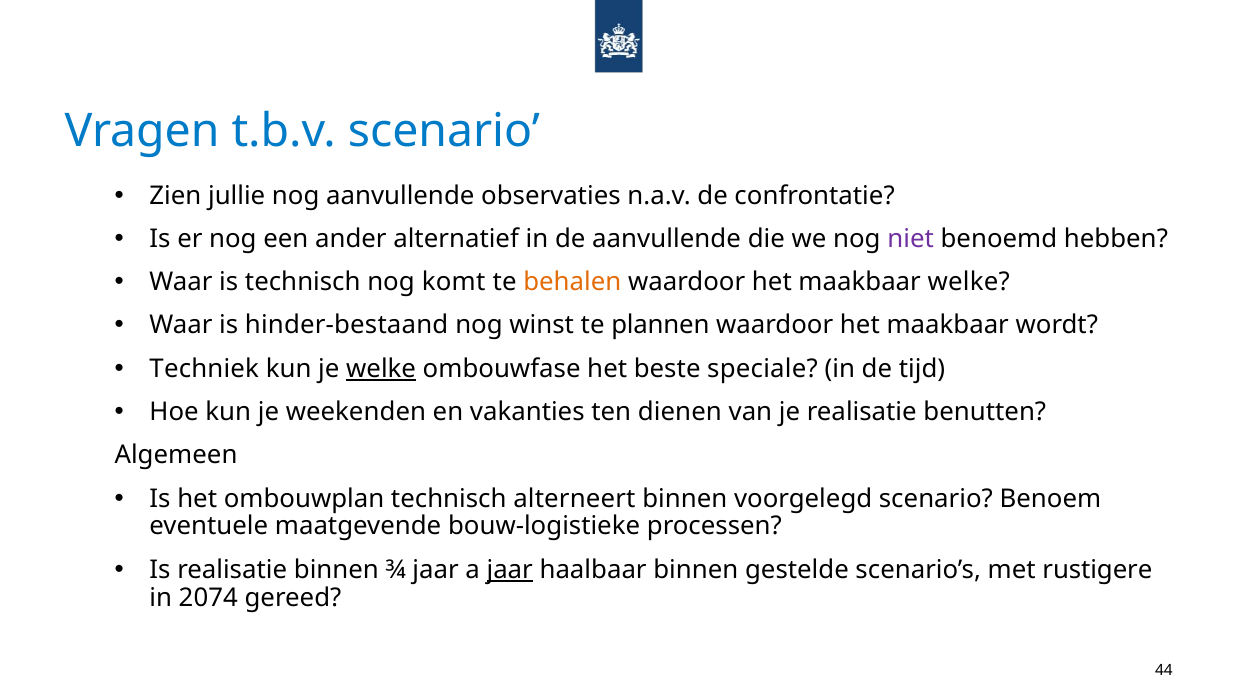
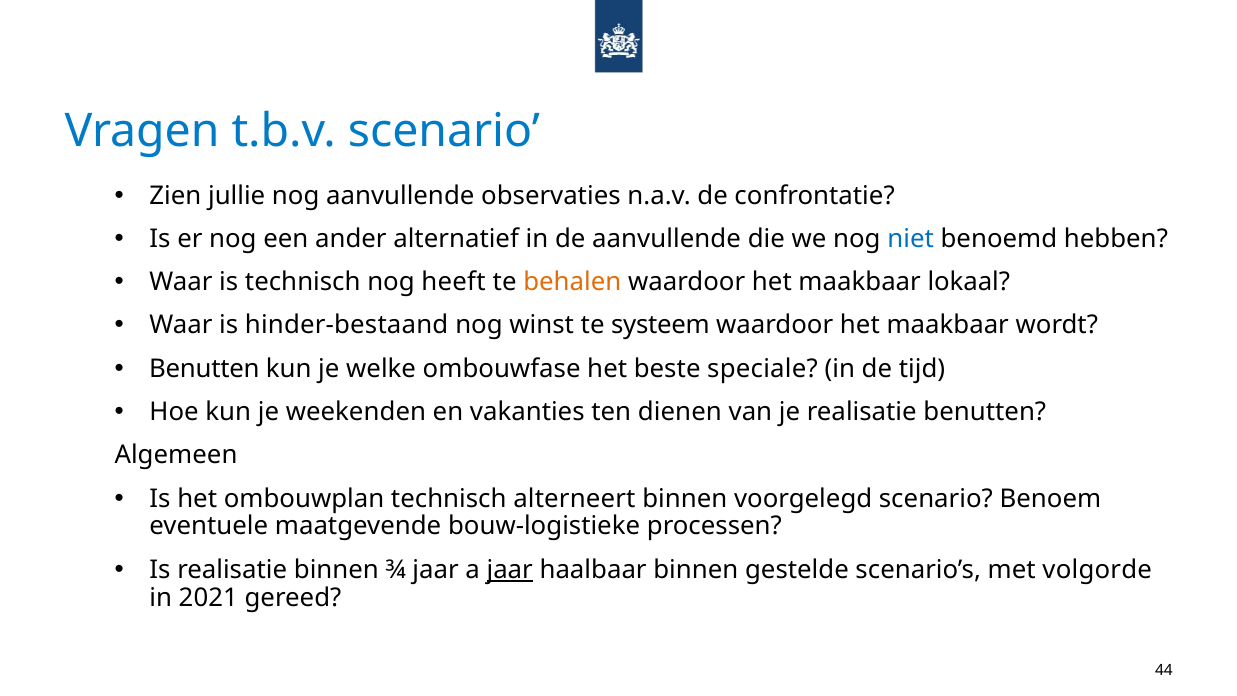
niet colour: purple -> blue (911, 239)
komt: komt -> heeft (454, 282)
maakbaar welke: welke -> lokaal (969, 282)
plannen: plannen -> systeem (660, 325)
Techniek: Techniek -> Benutten (204, 369)
welke underline: present -> none (381, 369)
rustigere: rustigere -> volgorde (1097, 570)
2074: 2074 -> 2021 (208, 597)
